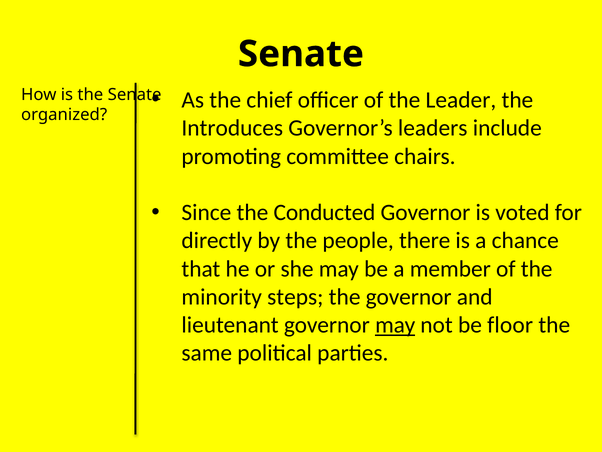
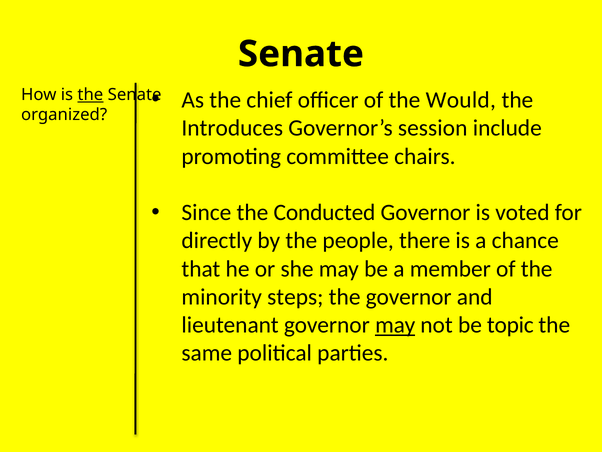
Leader: Leader -> Would (461, 100)
the underline: none -> present (90, 95)
leaders: leaders -> session (433, 128)
floor: floor -> topic (510, 325)
